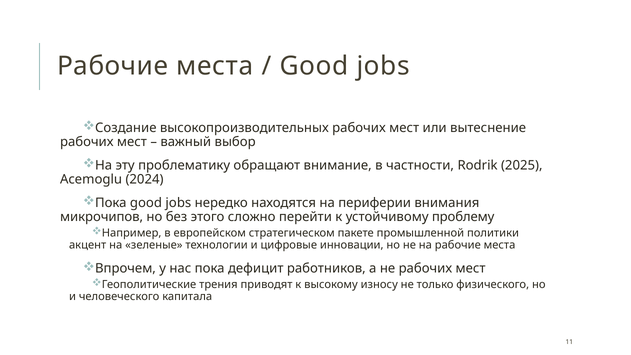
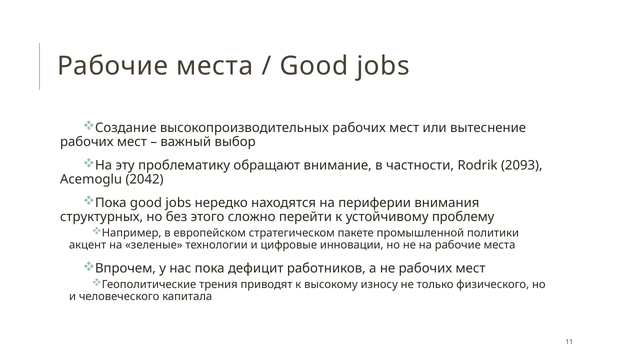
2025: 2025 -> 2093 (522, 165)
2024: 2024 -> 2042 (145, 179)
микрочипов: микрочипов -> структурных (102, 217)
